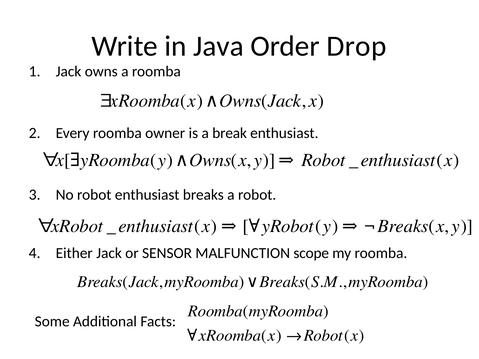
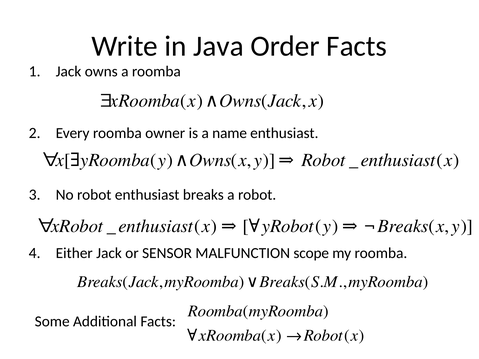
Order Drop: Drop -> Facts (357, 46)
break: break -> name (230, 133)
